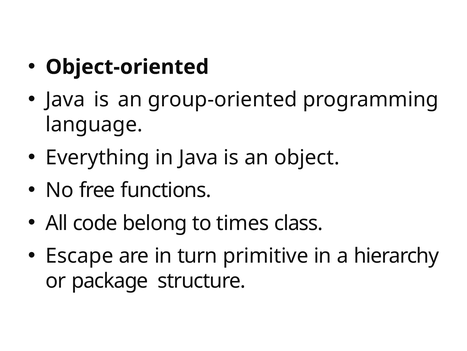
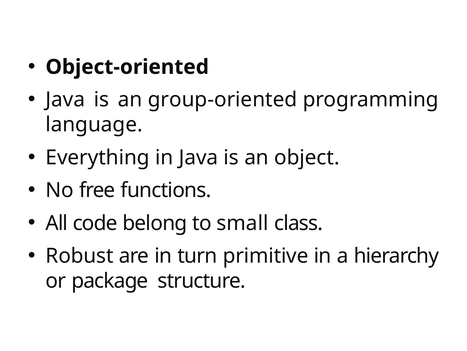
times: times -> small (242, 223)
Escape: Escape -> Robust (80, 255)
